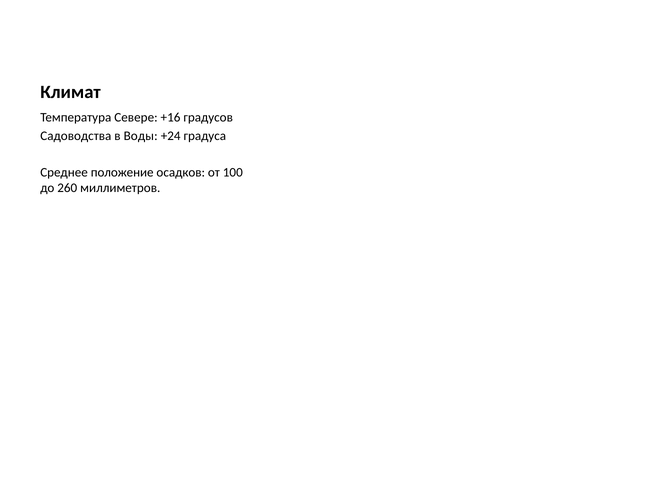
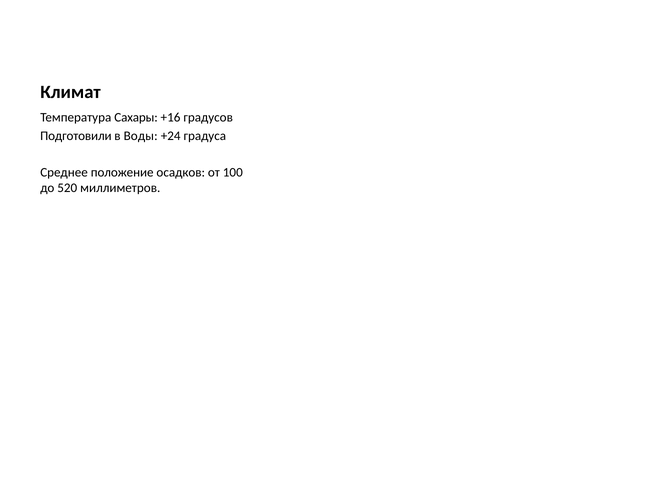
Севере: Севере -> Сахары (136, 118)
Садоводства: Садоводства -> Подготовили (76, 136)
260: 260 -> 520 (67, 188)
